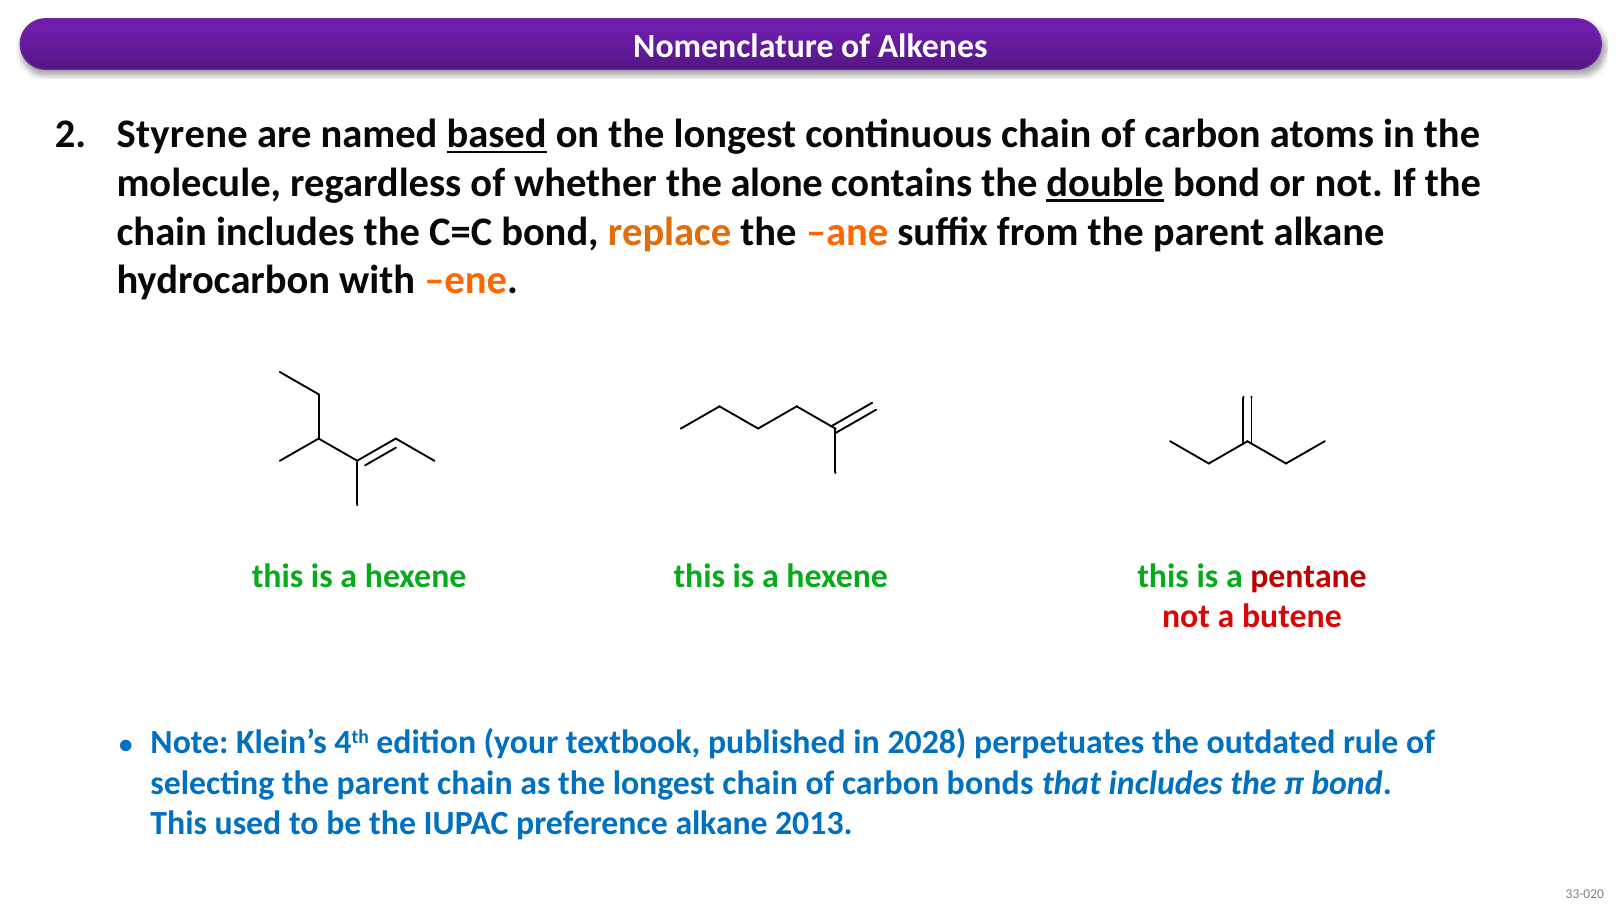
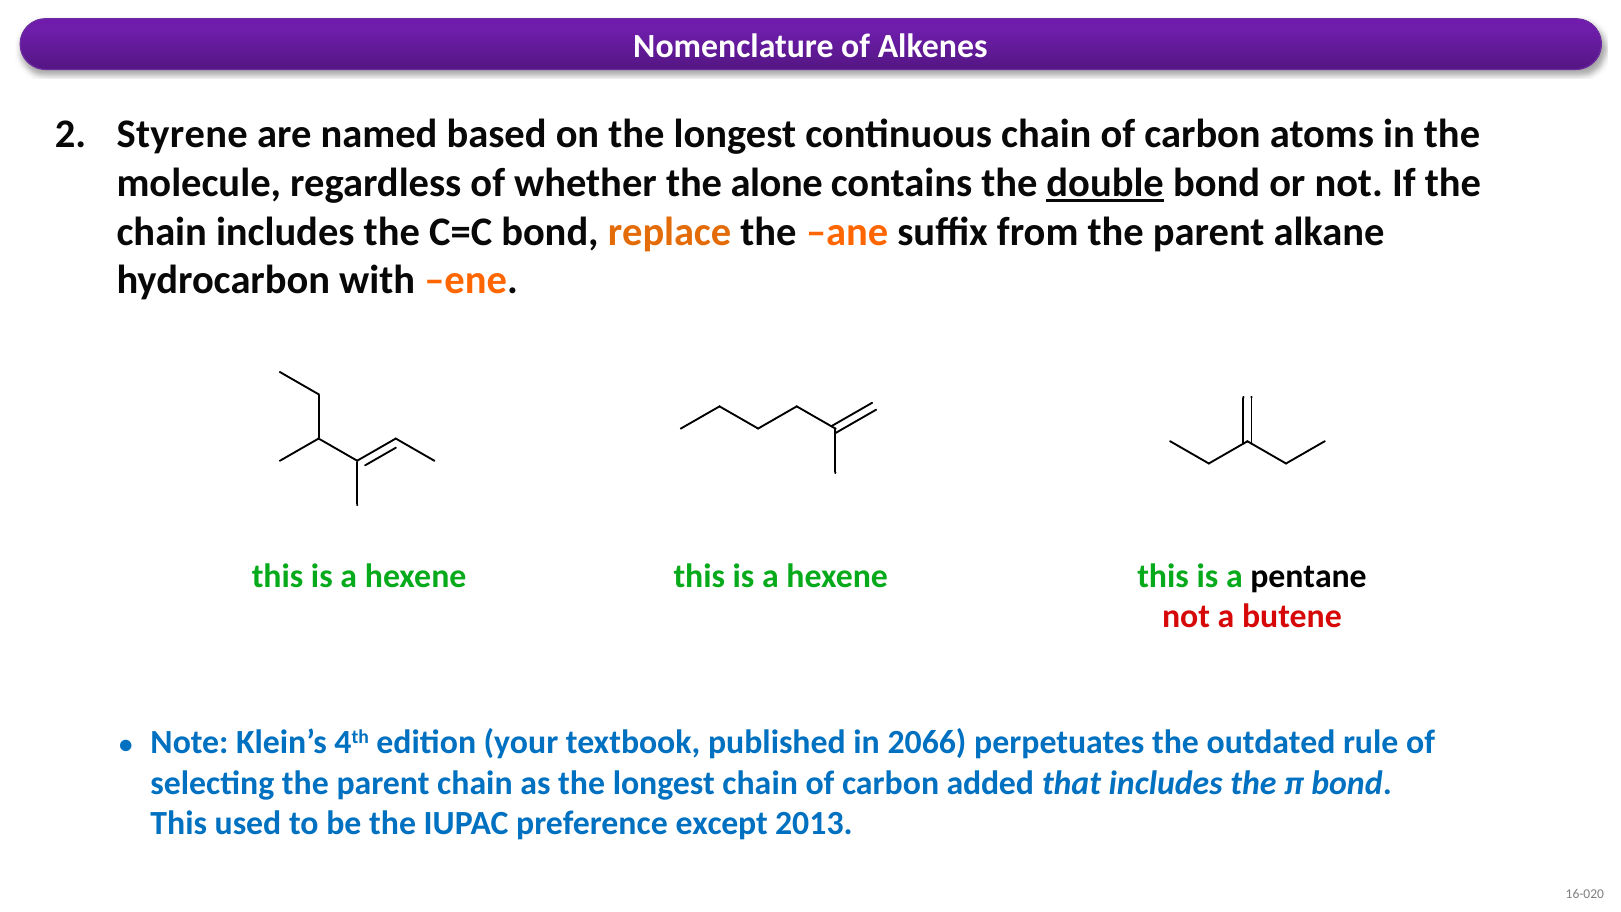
based underline: present -> none (497, 134)
pentane colour: red -> black (1308, 576)
2028: 2028 -> 2066 (927, 742)
bonds: bonds -> added (990, 783)
preference alkane: alkane -> except (722, 823)
33-020: 33-020 -> 16-020 (1585, 894)
